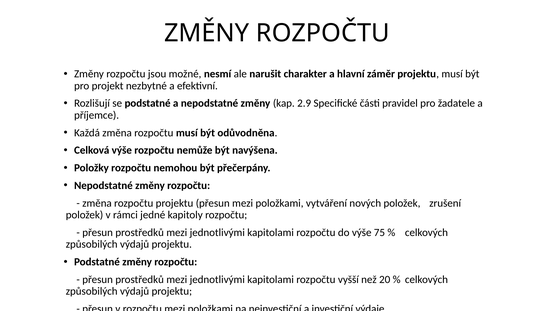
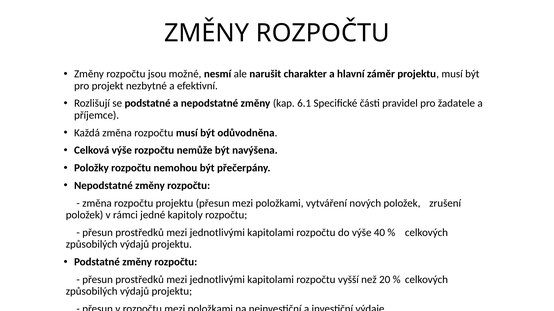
2.9: 2.9 -> 6.1 (304, 104)
75: 75 -> 40 (379, 233)
